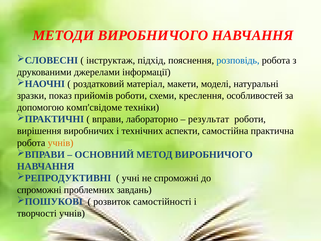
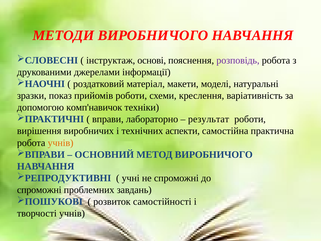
підхід: підхід -> основі (152, 60)
розповідь colour: blue -> purple (238, 60)
особливостей: особливостей -> варіативність (255, 96)
комп'свідоме: комп'свідоме -> комп'навичок (94, 107)
